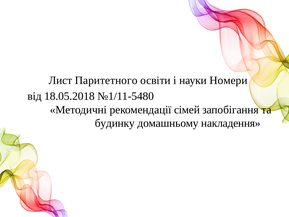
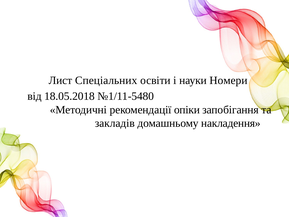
Паритетного: Паритетного -> Спеціальних (106, 80)
сімей: сімей -> опіки (187, 110)
будинку: будинку -> закладів (115, 123)
